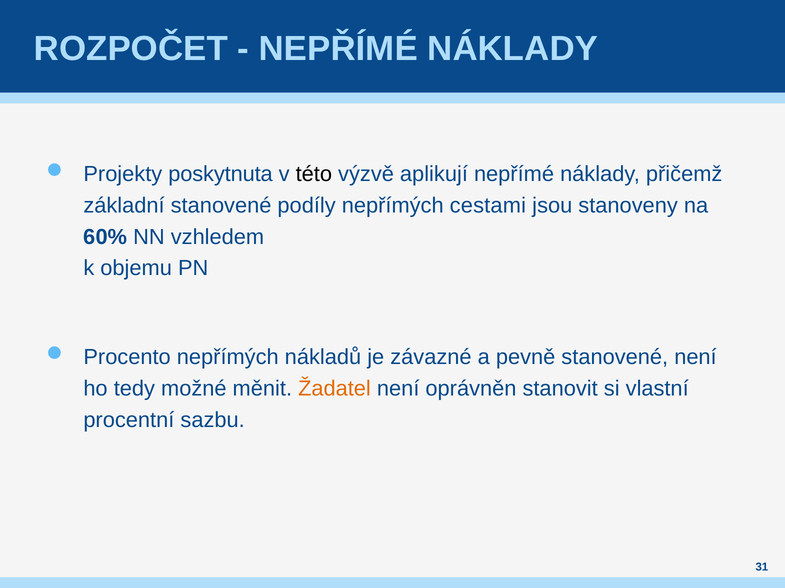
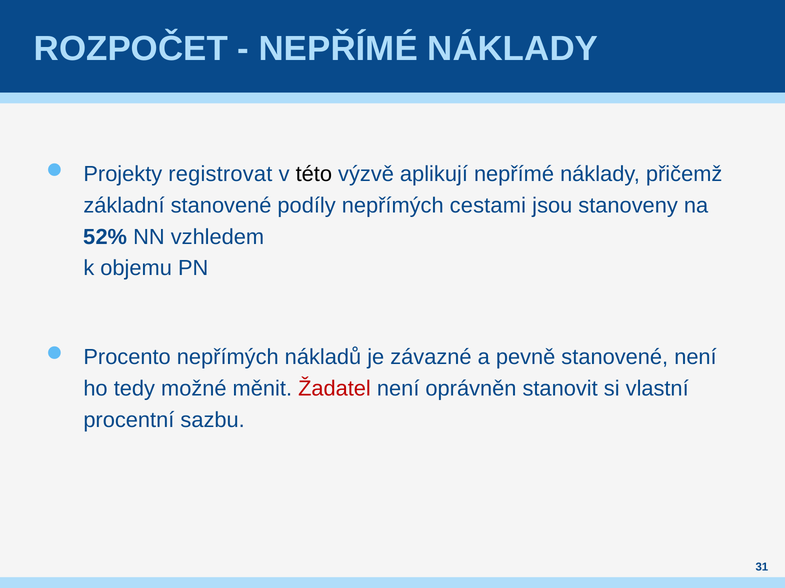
poskytnuta: poskytnuta -> registrovat (220, 174)
60%: 60% -> 52% (105, 237)
Žadatel colour: orange -> red (334, 389)
